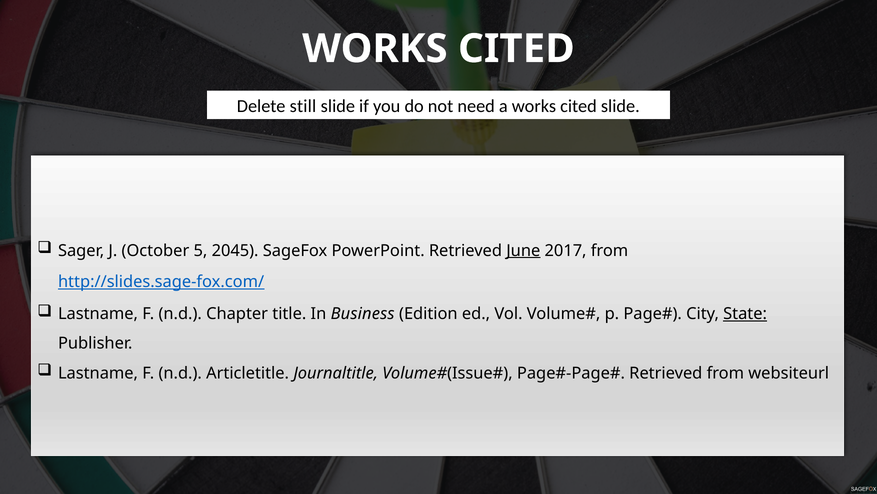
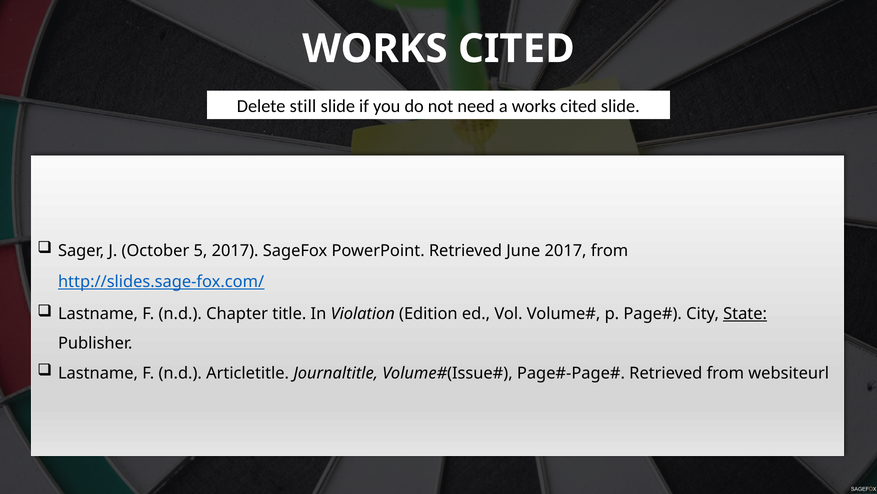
5 2045: 2045 -> 2017 (235, 250)
June underline: present -> none (523, 250)
Business: Business -> Violation (363, 313)
